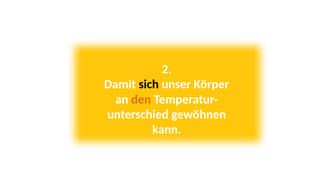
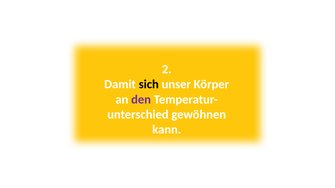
den colour: orange -> purple (141, 100)
